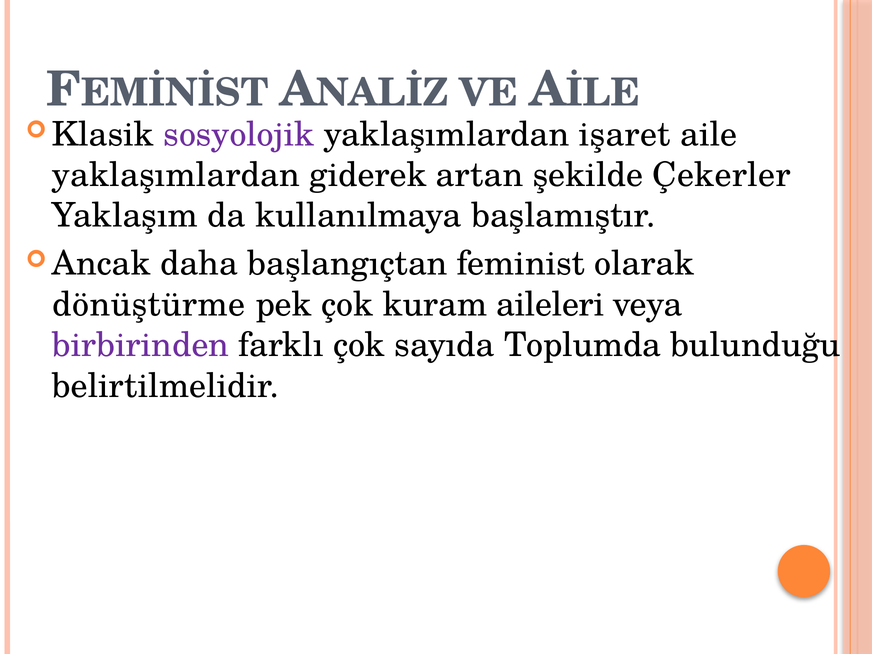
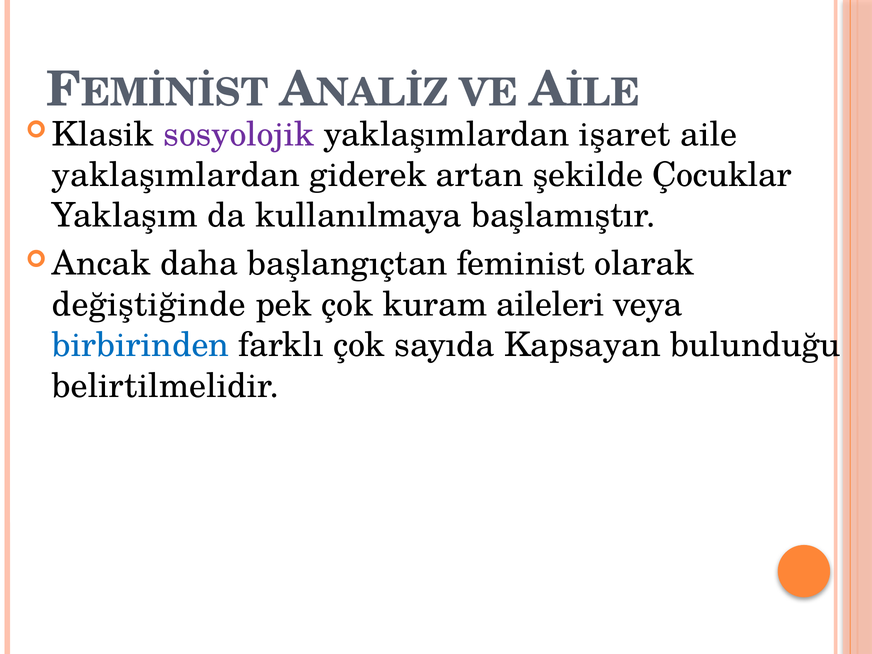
Çekerler: Çekerler -> Çocuklar (722, 175)
dönüştürme: dönüştürme -> değiştiğinde (149, 304)
birbirinden colour: purple -> blue (141, 345)
Toplumda: Toplumda -> Kapsayan (582, 345)
